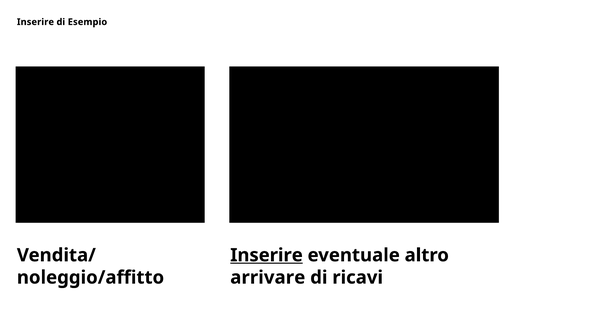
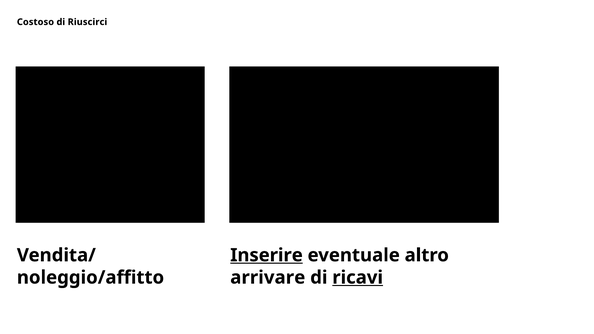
Inserire: Inserire -> Costoso (35, 22)
Esempio: Esempio -> Riuscirci (87, 22)
ricavi underline: none -> present (358, 278)
